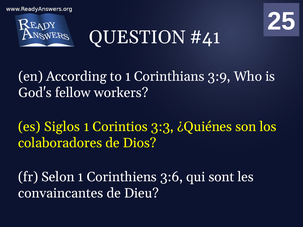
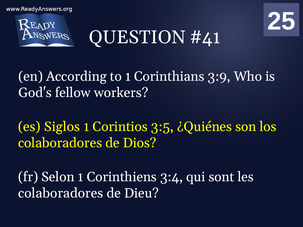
3:3: 3:3 -> 3:5 (162, 127)
3:6: 3:6 -> 3:4 (171, 177)
convaincantes: convaincantes -> colaboradores (61, 193)
